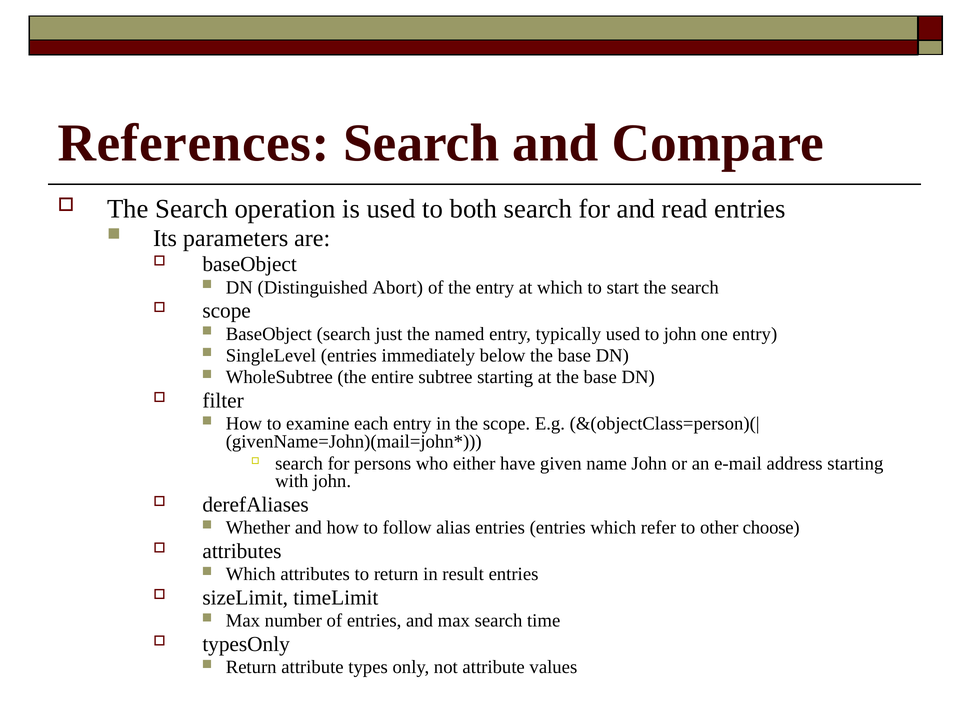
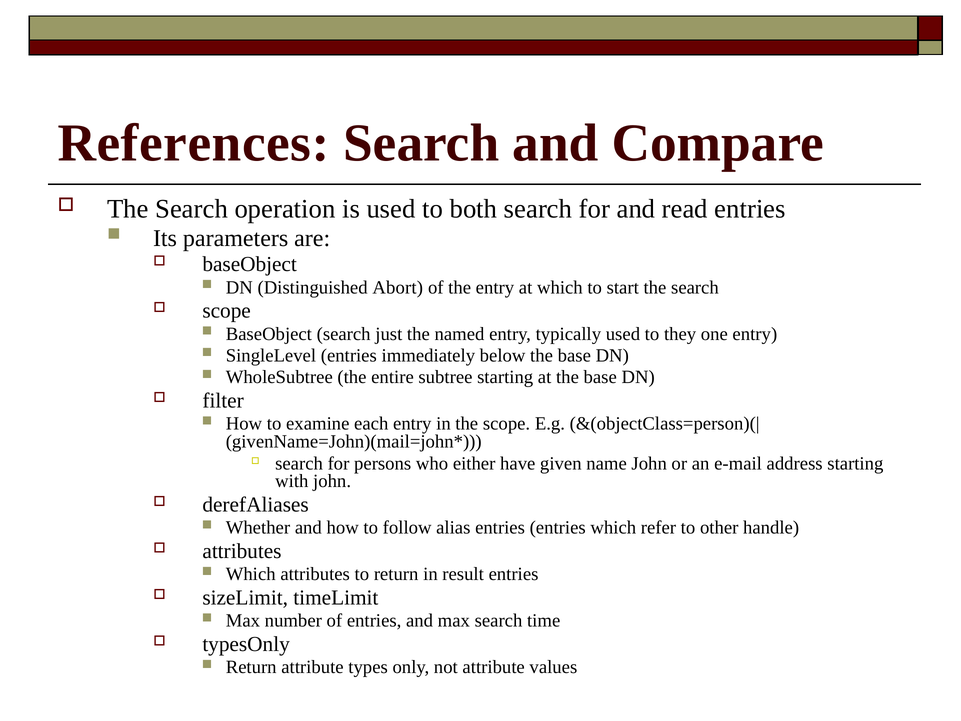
to john: john -> they (680, 334)
choose: choose -> handle (771, 528)
